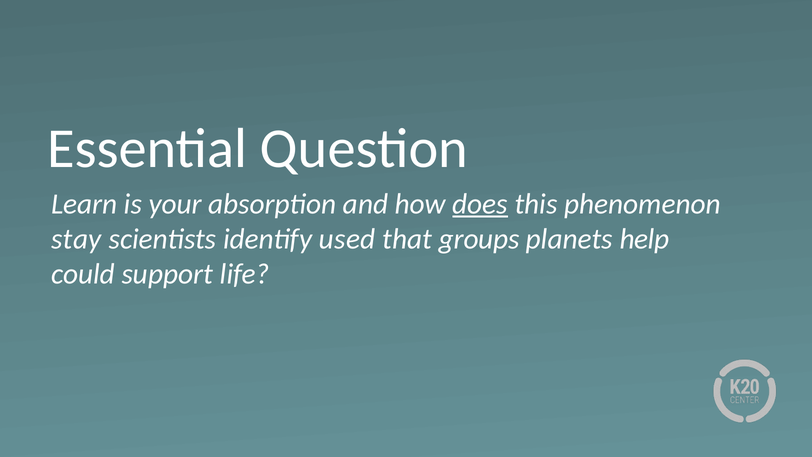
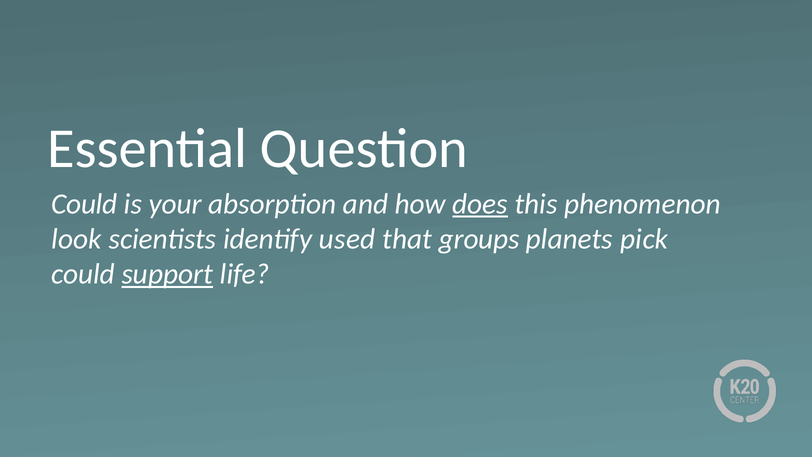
Learn: Learn -> Could (84, 204)
stay: stay -> look (76, 239)
help: help -> pick (644, 239)
support underline: none -> present (167, 274)
